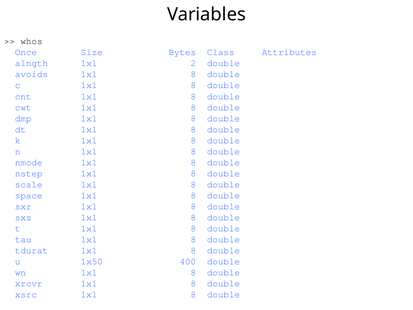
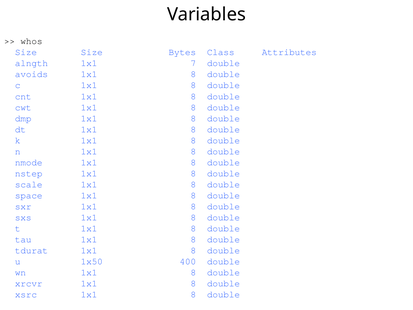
Once: Once -> Size (26, 52)
2: 2 -> 7 (193, 63)
